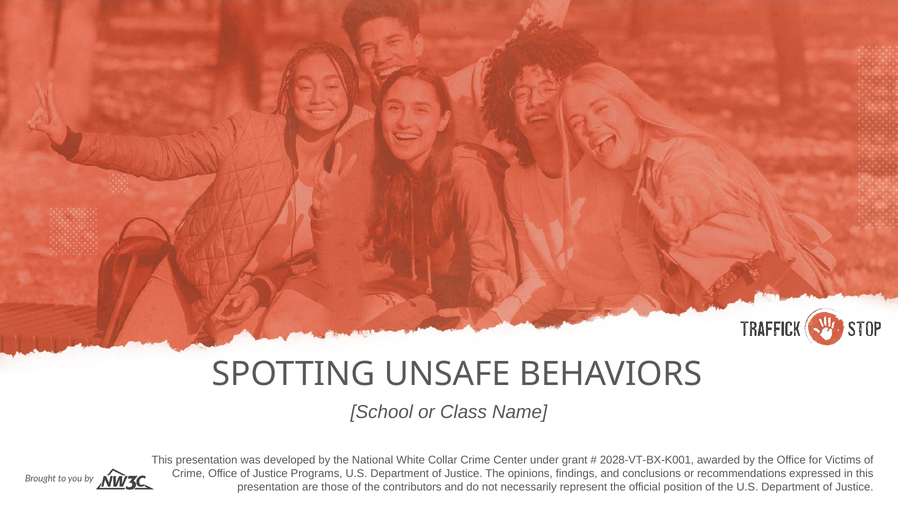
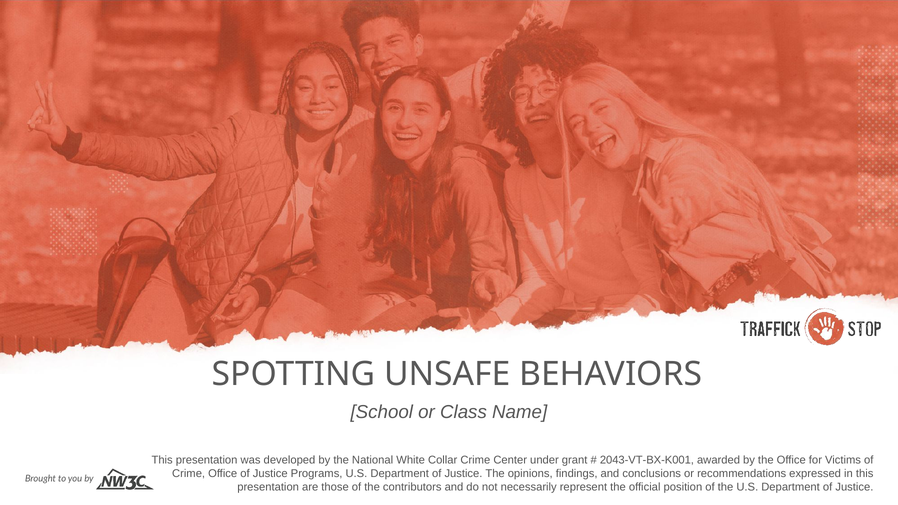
2028-VT-BX-K001: 2028-VT-BX-K001 -> 2043-VT-BX-K001 (647, 460)
